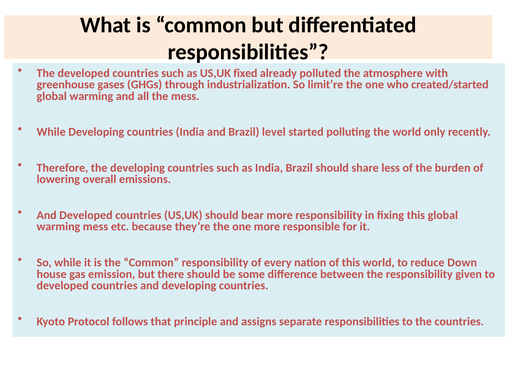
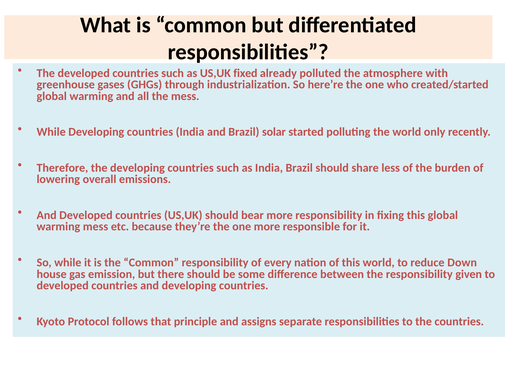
limit’re: limit’re -> here’re (326, 85)
level: level -> solar (274, 132)
